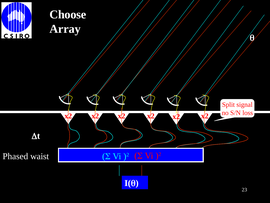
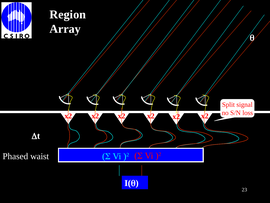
Choose: Choose -> Region (68, 14)
